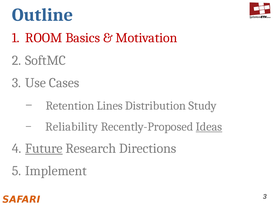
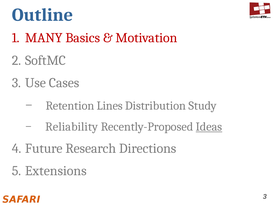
ROOM: ROOM -> MANY (44, 38)
Future underline: present -> none (44, 149)
Implement: Implement -> Extensions (56, 171)
